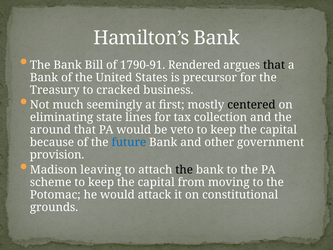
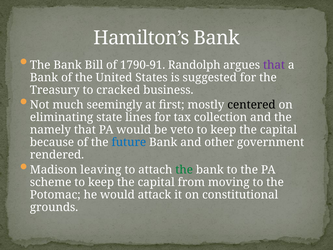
Rendered: Rendered -> Randolph (194, 65)
that colour: black -> purple (274, 65)
precursor: precursor -> suggested (210, 77)
around: around -> namely (50, 130)
provision: provision -> rendered (57, 155)
the colour: black -> green (184, 170)
